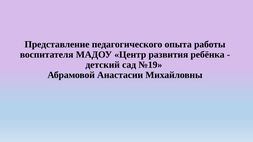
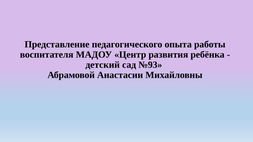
№19: №19 -> №93 (150, 65)
